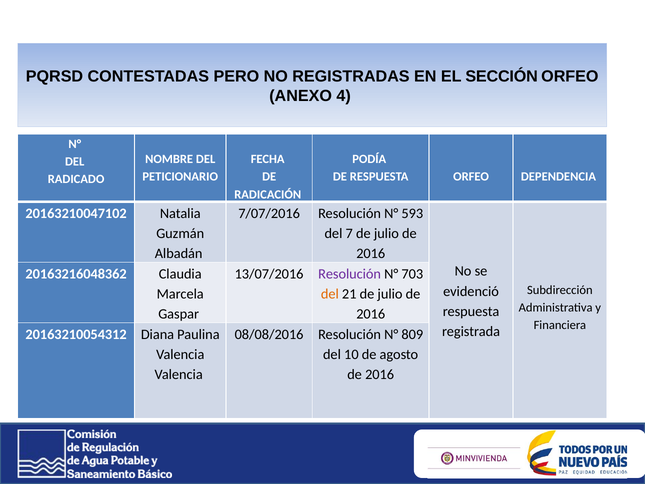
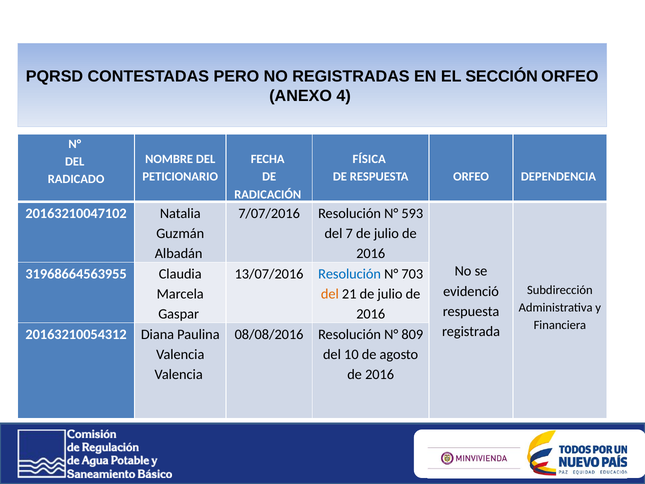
PODÍA: PODÍA -> FÍSICA (369, 159)
20163216048362: 20163216048362 -> 31968664563955 (76, 274)
Resolución colour: purple -> blue (350, 274)
